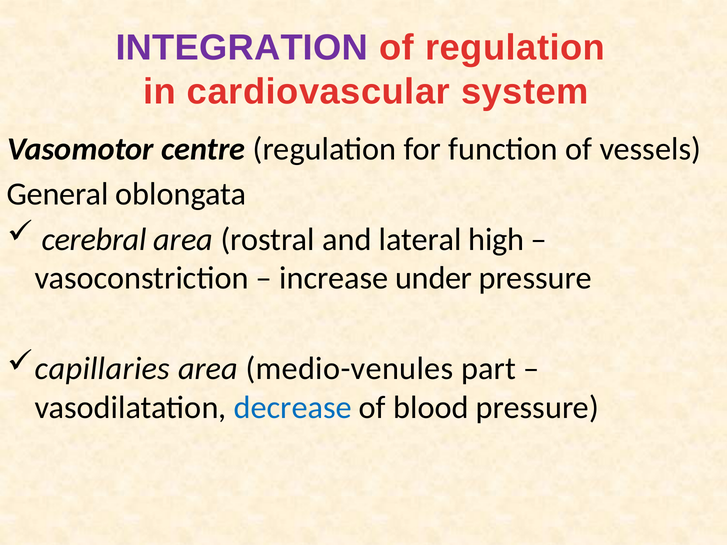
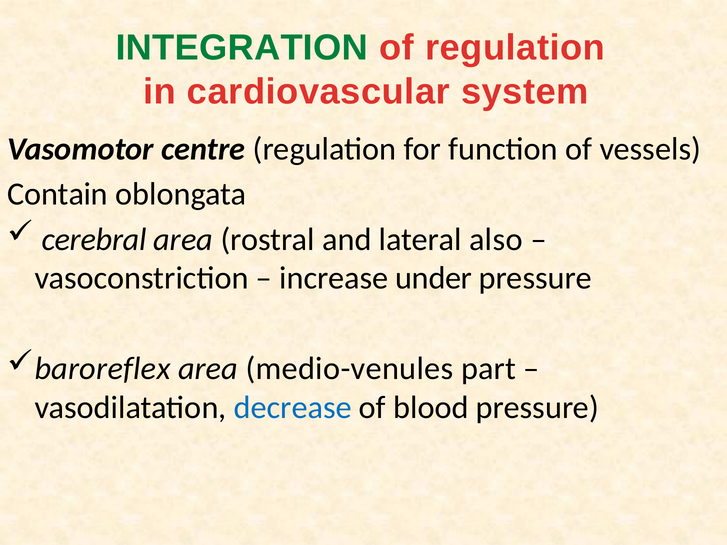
INTEGRATION colour: purple -> green (242, 48)
General: General -> Contain (58, 194)
high: high -> also (496, 240)
capillaries: capillaries -> baroreflex (103, 369)
